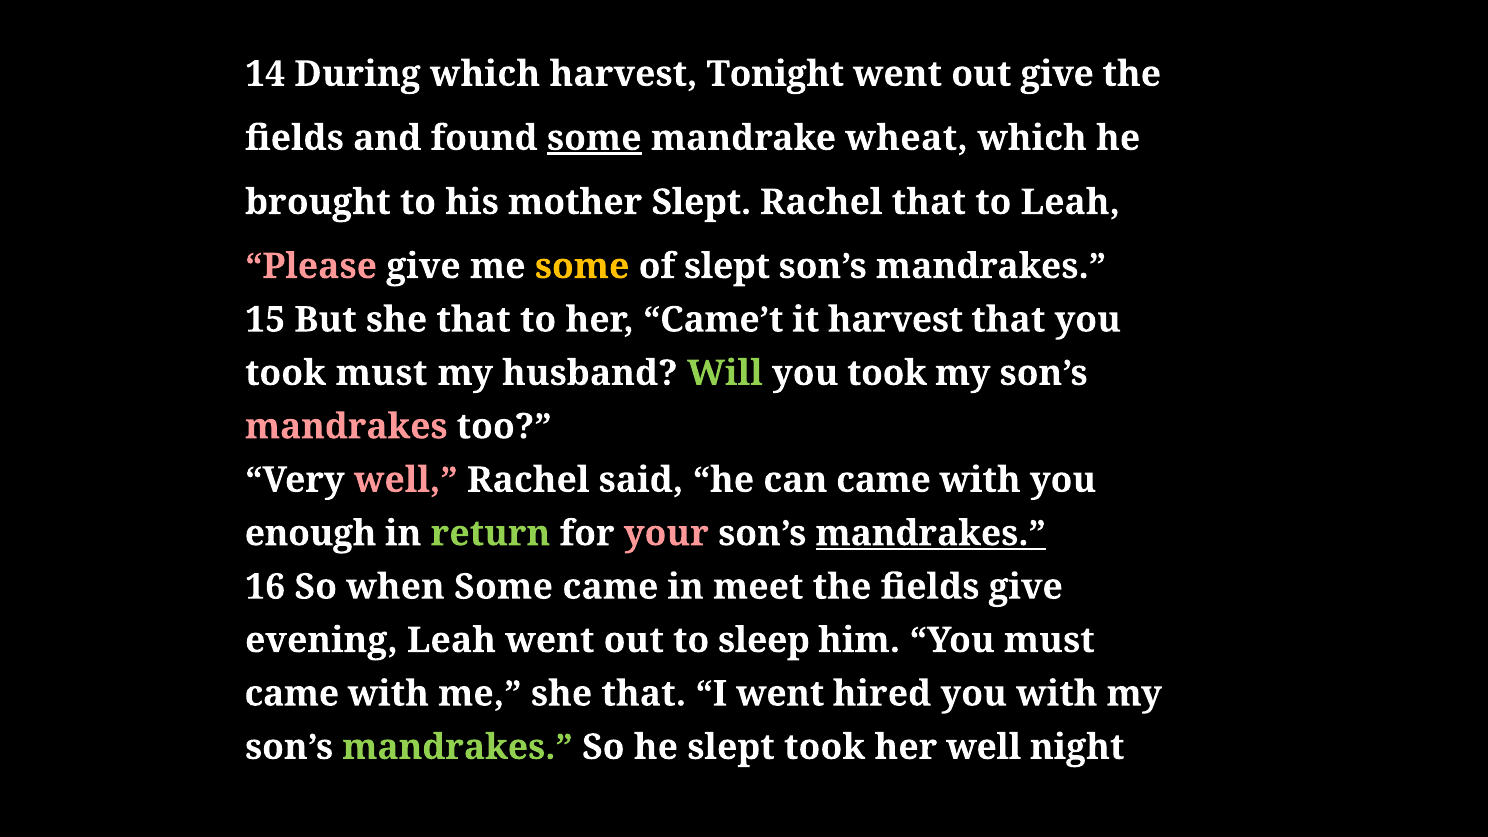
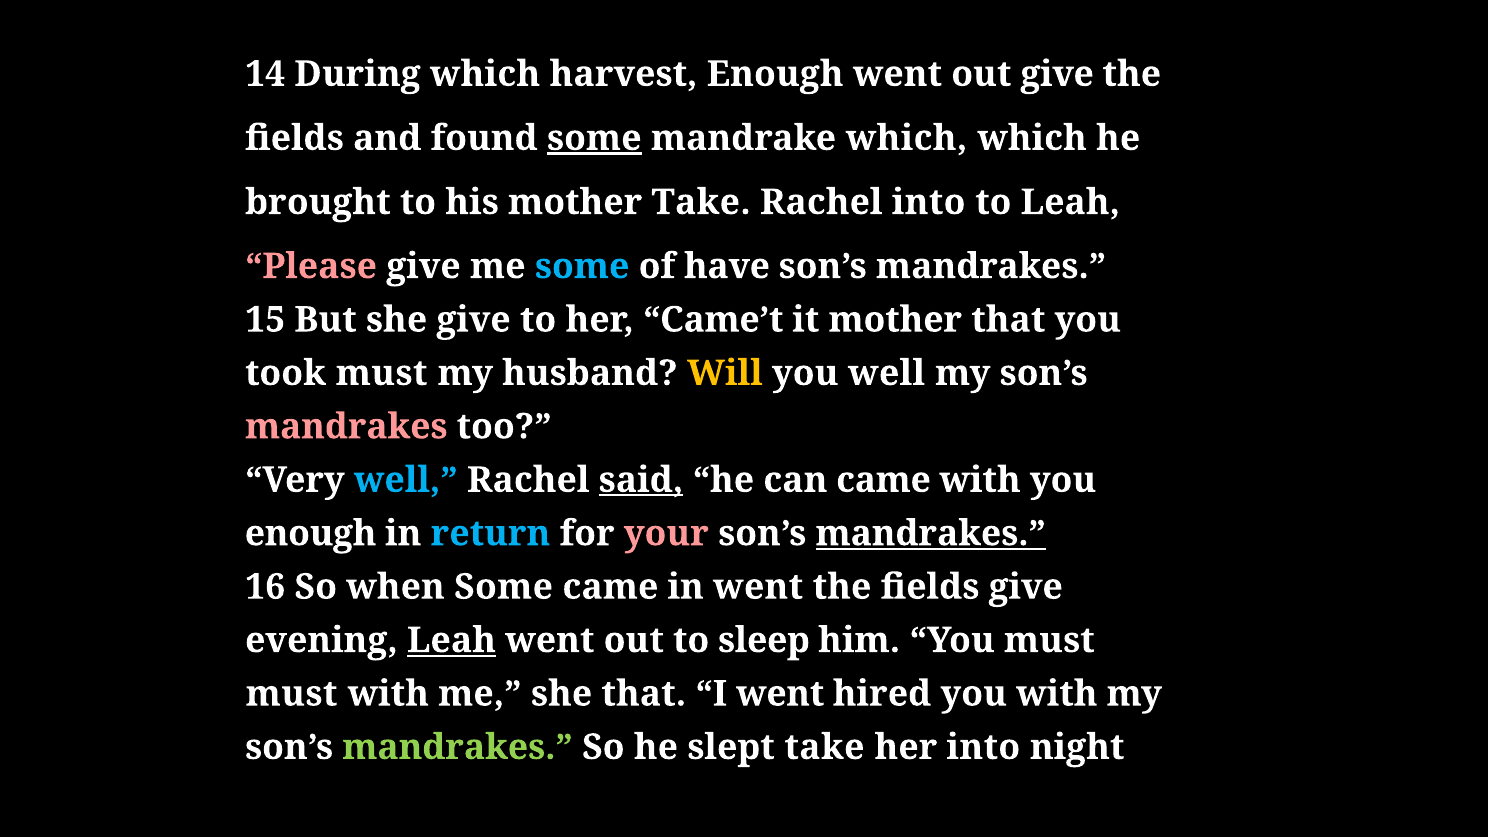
harvest Tonight: Tonight -> Enough (775, 74)
mandrake wheat: wheat -> which (907, 138)
mother Slept: Slept -> Take (701, 202)
Rachel that: that -> into (929, 202)
some colour: yellow -> light blue (582, 266)
of slept: slept -> have (727, 266)
But she that: that -> give (474, 320)
it harvest: harvest -> mother (895, 320)
Will colour: light green -> yellow (725, 373)
took: took -> well (887, 373)
well colour: pink -> light blue (406, 480)
said underline: none -> present (641, 480)
return colour: light green -> light blue (491, 533)
in meet: meet -> went (758, 587)
Leah underline: none -> present (452, 640)
came: came -> must (292, 694)
slept took: took -> take (824, 747)
her well: well -> into (983, 747)
